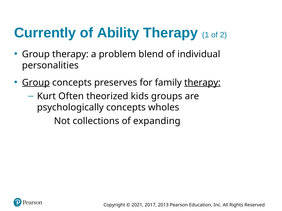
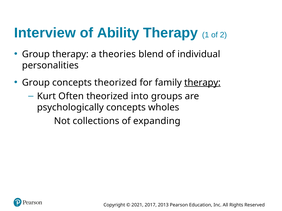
Currently: Currently -> Interview (45, 33)
problem: problem -> theories (117, 54)
Group underline: present -> none (36, 83)
concepts preserves: preserves -> theorized (116, 83)
kids: kids -> into (140, 96)
